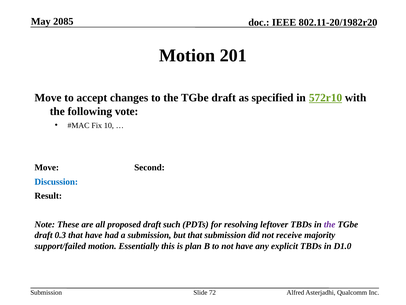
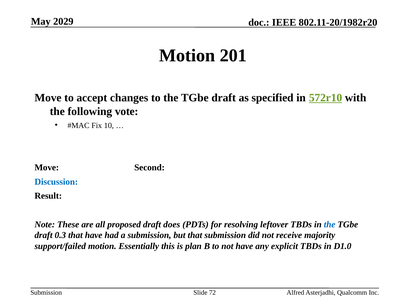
2085: 2085 -> 2029 (63, 22)
such: such -> does (172, 224)
the colour: purple -> blue (330, 224)
